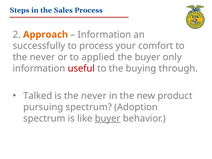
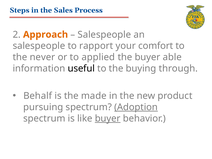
Information: Information -> Salespeople (104, 35)
successfully: successfully -> salespeople (39, 46)
to process: process -> rapport (96, 46)
only: only -> able (172, 57)
useful colour: red -> black (81, 69)
Talked: Talked -> Behalf (38, 96)
is the never: never -> made (94, 96)
Adoption underline: none -> present (136, 107)
